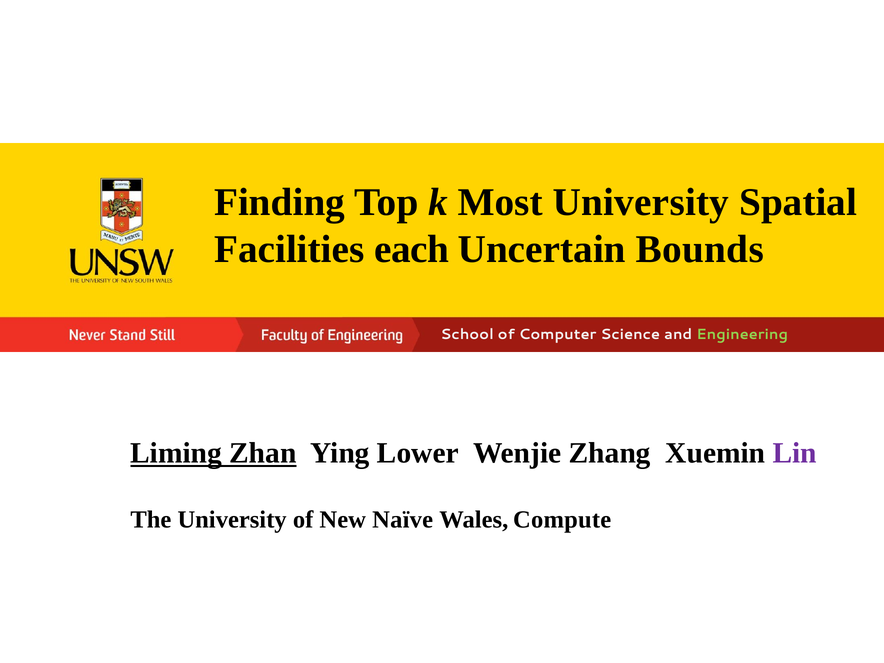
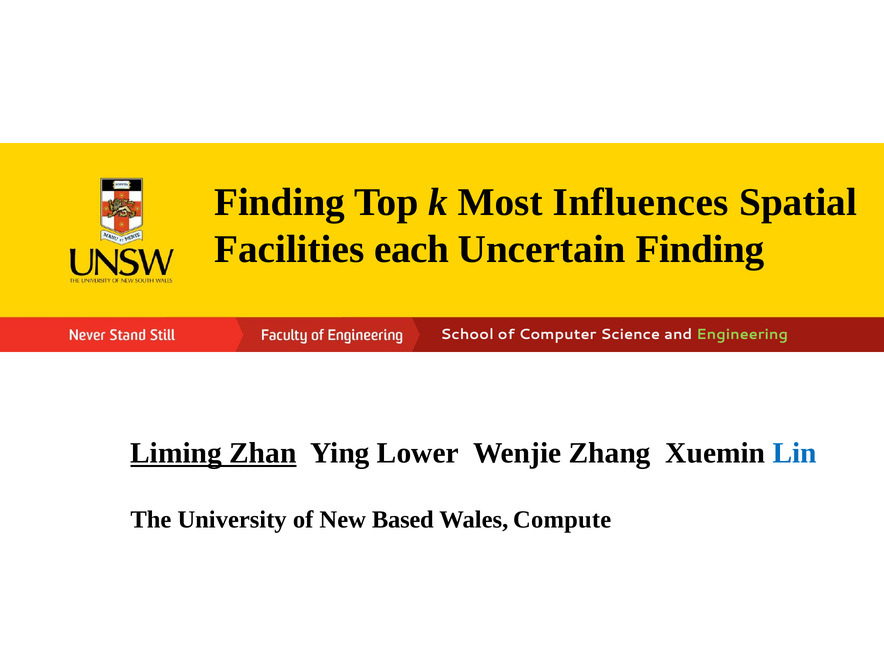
Most University: University -> Influences (641, 202)
Uncertain Bounds: Bounds -> Finding (700, 249)
Lin colour: purple -> blue (795, 453)
Naïve: Naïve -> Based (403, 519)
